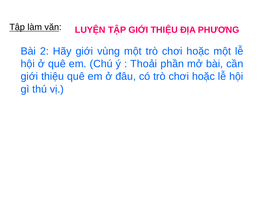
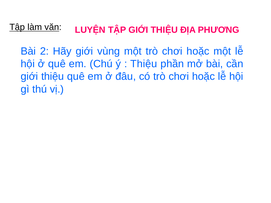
Thoải: Thoải -> Thiệu (144, 64)
